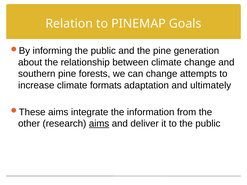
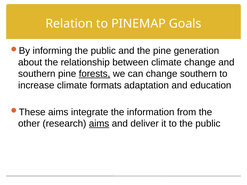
forests underline: none -> present (95, 74)
change attempts: attempts -> southern (198, 74)
ultimately: ultimately -> education (211, 85)
